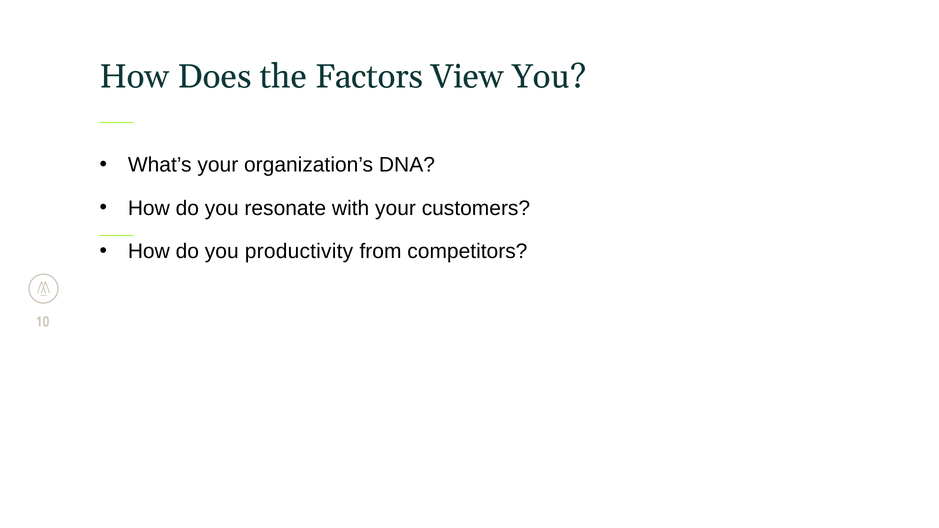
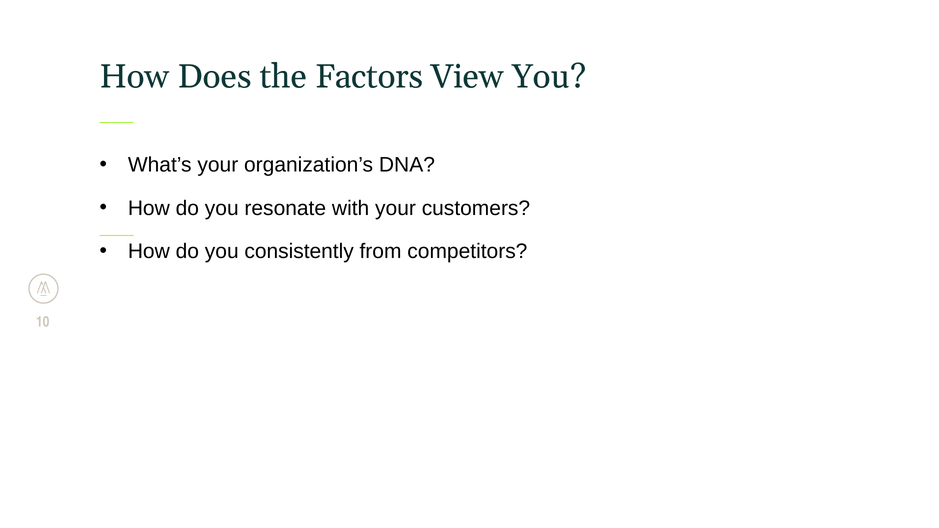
productivity: productivity -> consistently (299, 251)
